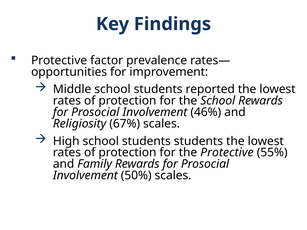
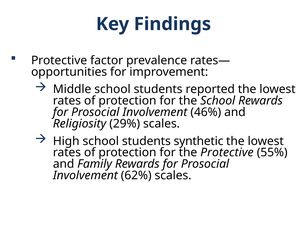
67%: 67% -> 29% (125, 124)
students students: students -> synthetic (199, 141)
50%: 50% -> 62% (136, 176)
